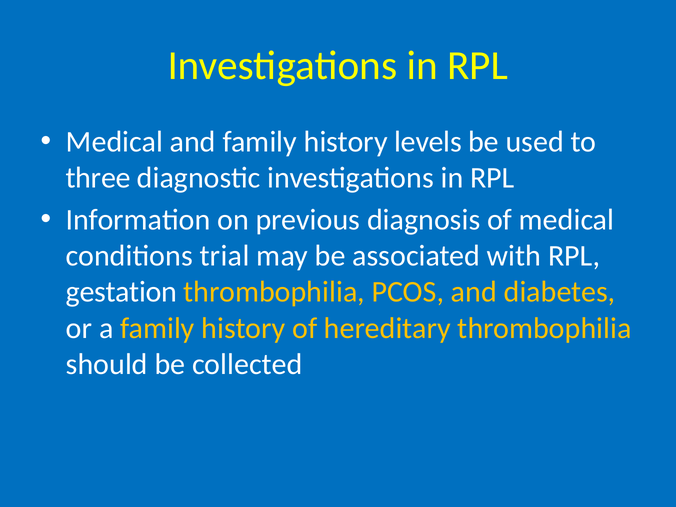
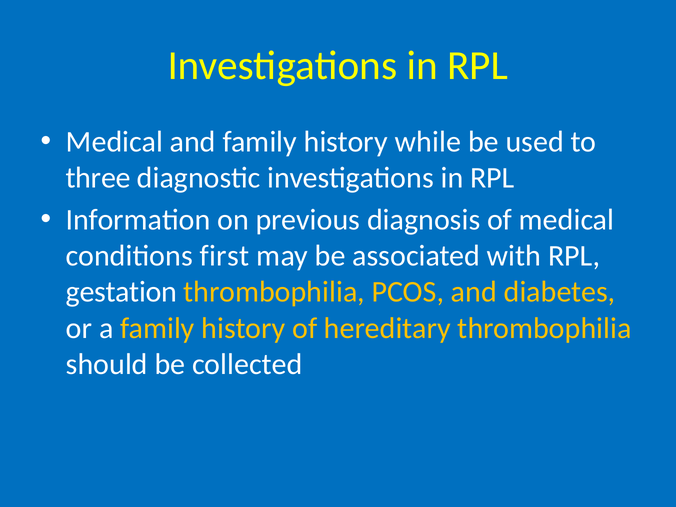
levels: levels -> while (428, 142)
trial: trial -> first (224, 256)
